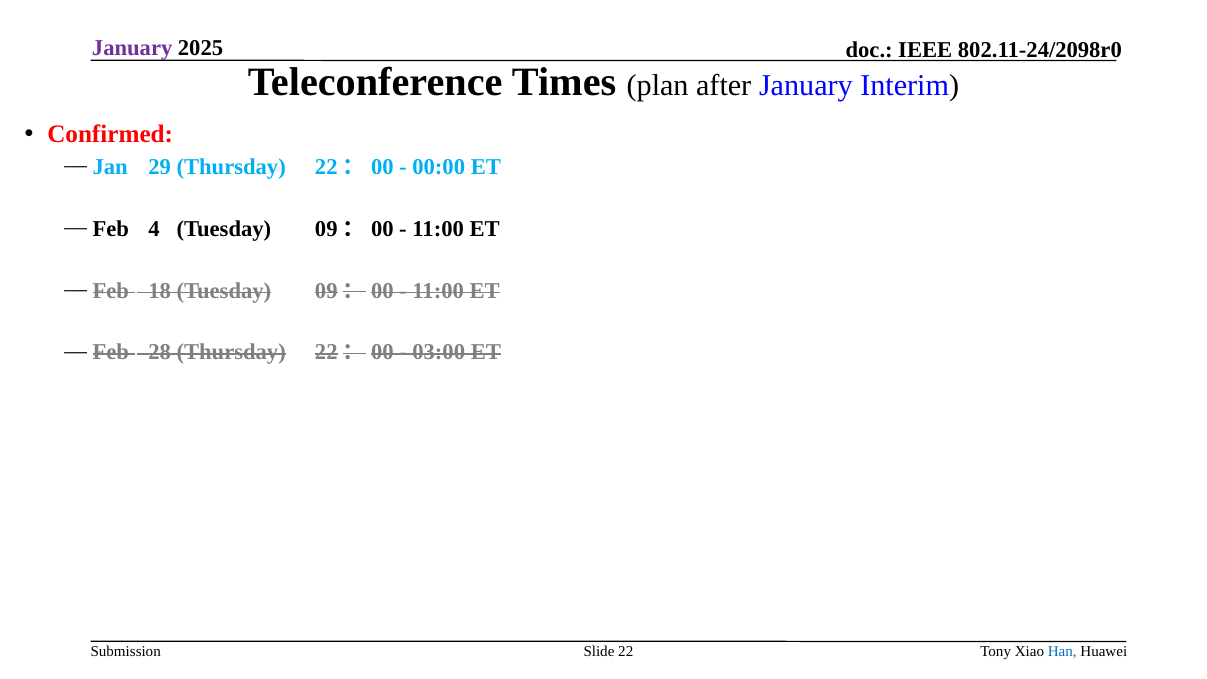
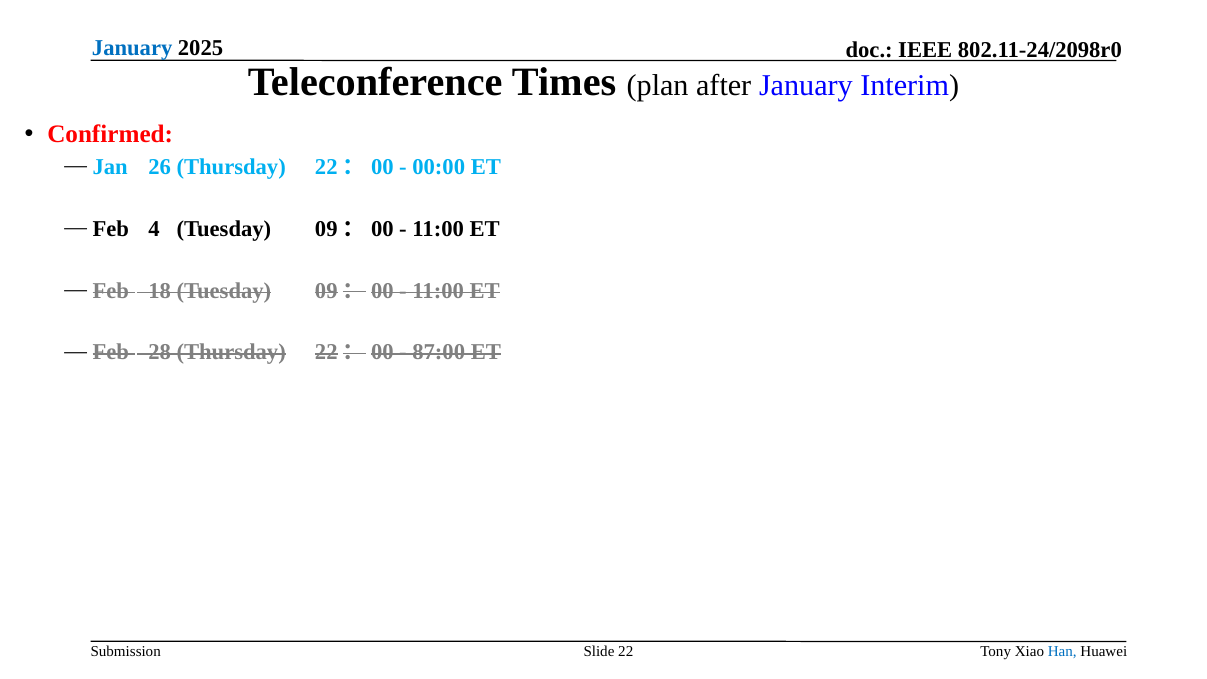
January colour: purple -> blue (132, 48)
29: 29 -> 26 (160, 167)
03:00: 03:00 -> 87:00 (439, 352)
